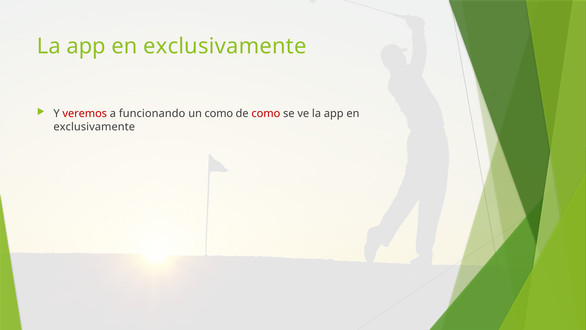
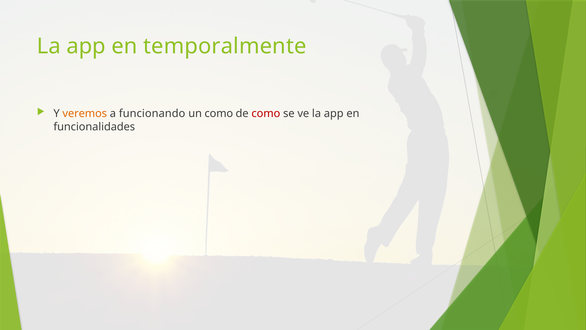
exclusivamente: exclusivamente -> temporalmente (225, 46)
veremos colour: red -> orange (85, 113)
exclusivamente: exclusivamente -> funcionalidades (94, 127)
